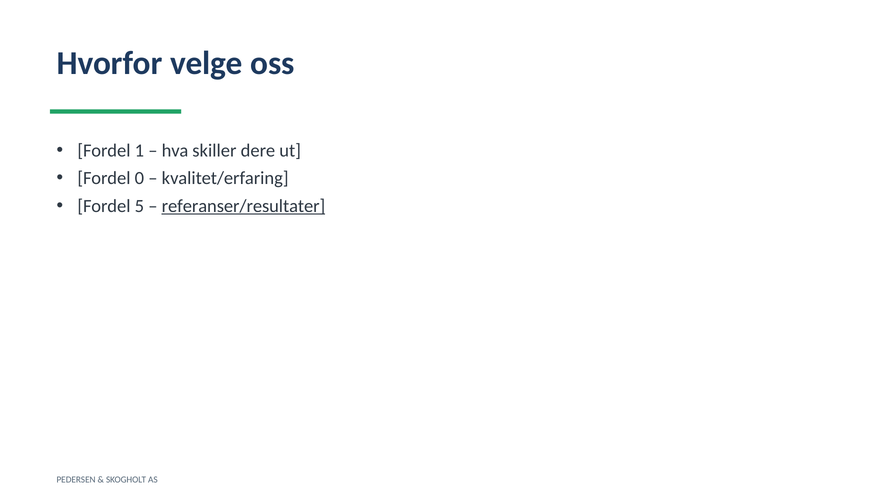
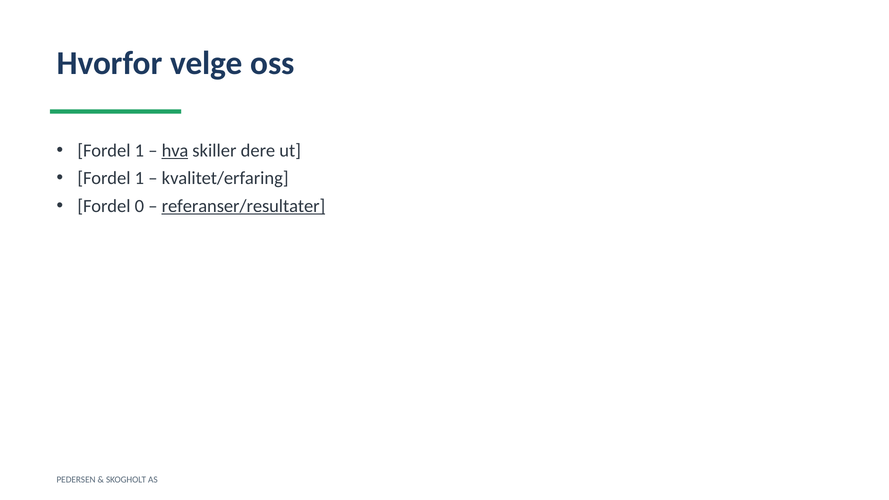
hva underline: none -> present (175, 151)
0: 0 -> 1 (139, 178)
5: 5 -> 0 (139, 206)
